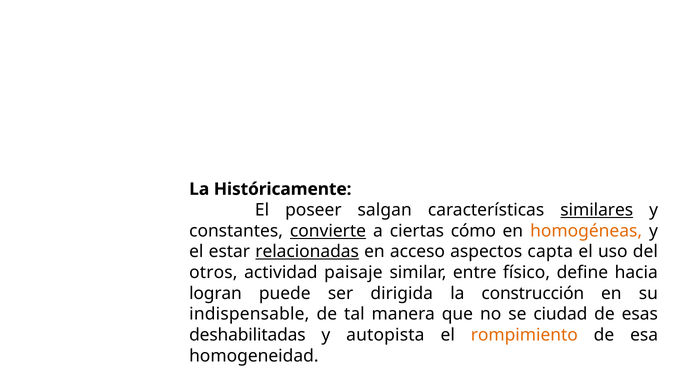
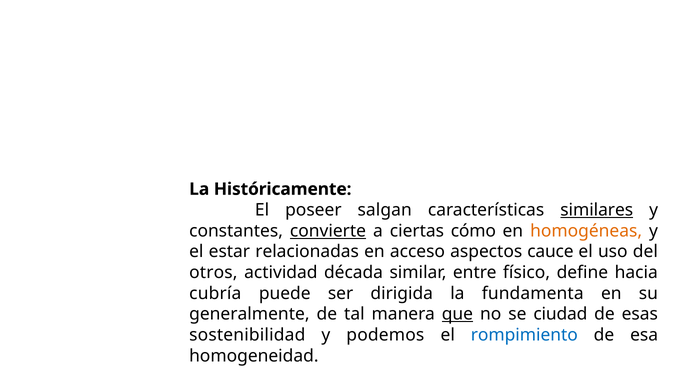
relacionadas underline: present -> none (307, 252)
capta: capta -> cauce (550, 252)
paisaje: paisaje -> década (354, 273)
logran: logran -> cubría (215, 294)
construcción: construcción -> fundamenta (533, 294)
indispensable: indispensable -> generalmente (249, 315)
que underline: none -> present (457, 315)
deshabilitadas: deshabilitadas -> sostenibilidad (247, 336)
autopista: autopista -> podemos (385, 336)
rompimiento colour: orange -> blue (524, 336)
